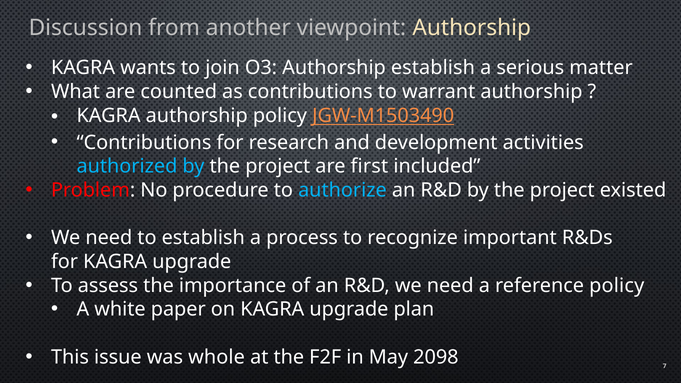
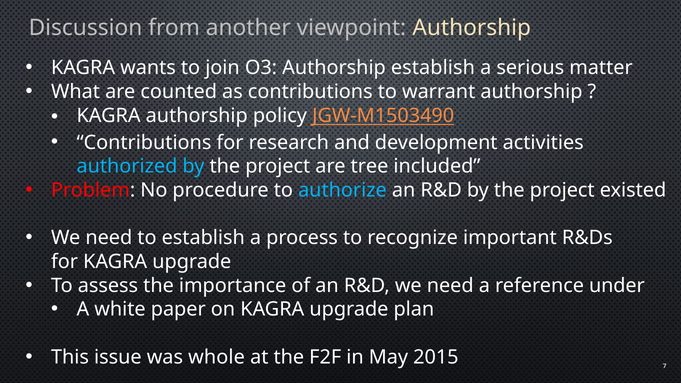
first: first -> tree (369, 166)
reference policy: policy -> under (617, 286)
2098: 2098 -> 2015 (436, 357)
